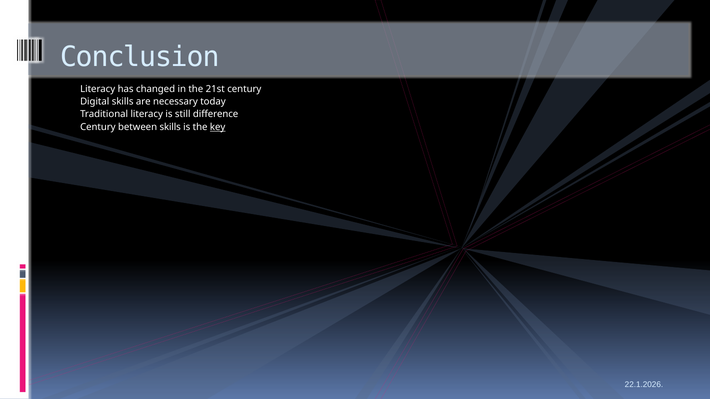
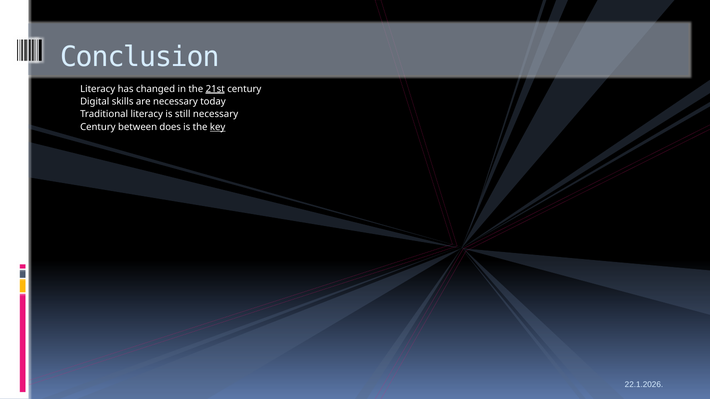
21st underline: none -> present (215, 89)
still difference: difference -> necessary (216, 114)
between skills: skills -> does (170, 127)
